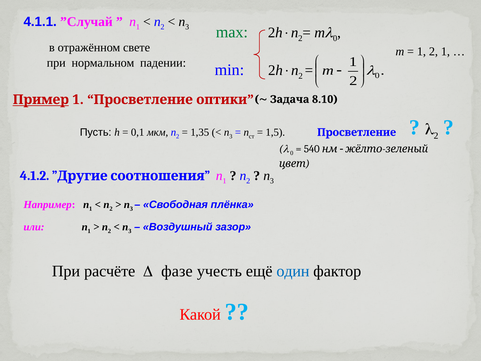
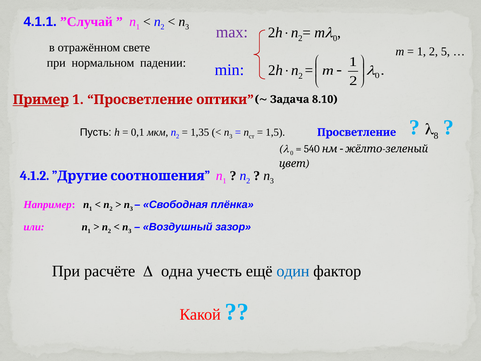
max colour: green -> purple (232, 32)
1 2 1: 1 -> 5 (445, 51)
2: 2 -> 8 (436, 136)
фазе: фазе -> одна (177, 271)
